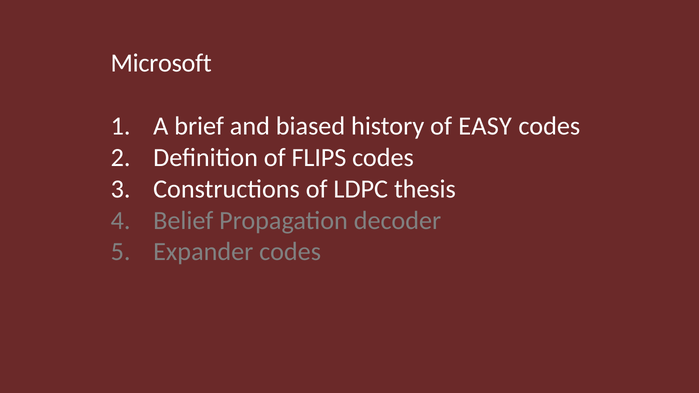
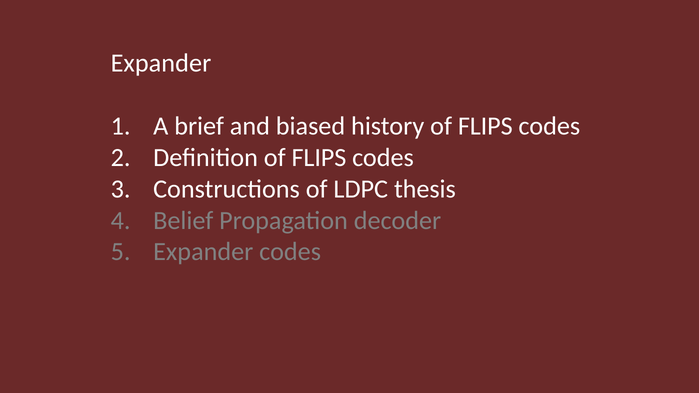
Microsoft: Microsoft -> Expander (161, 63)
history of EASY: EASY -> FLIPS (485, 126)
